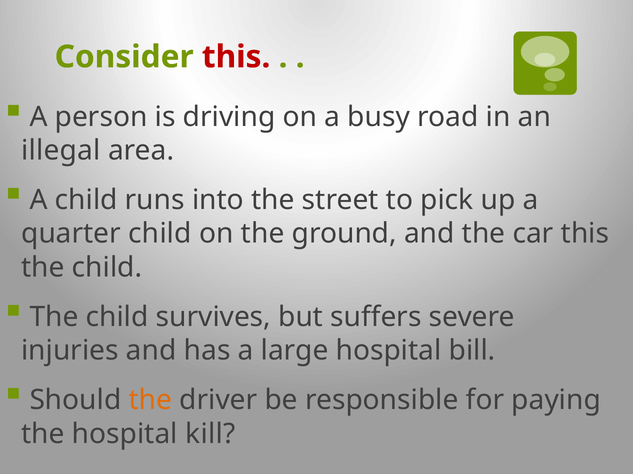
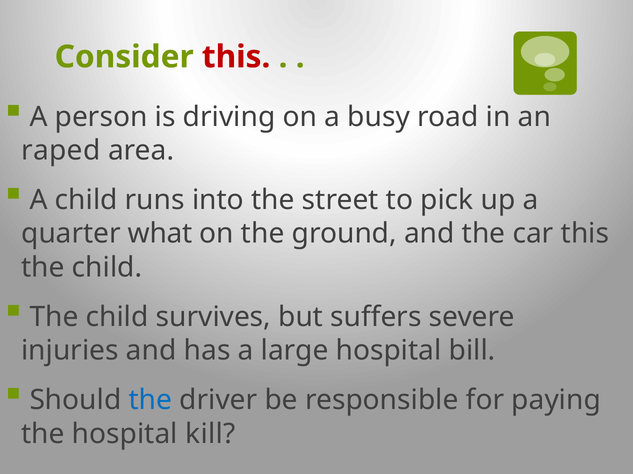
illegal: illegal -> raped (61, 151)
quarter child: child -> what (160, 234)
the colour: orange -> blue (150, 401)
